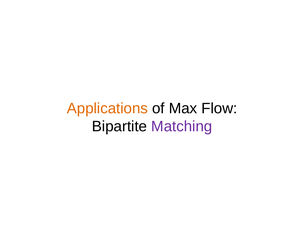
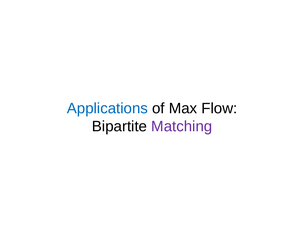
Applications colour: orange -> blue (107, 108)
